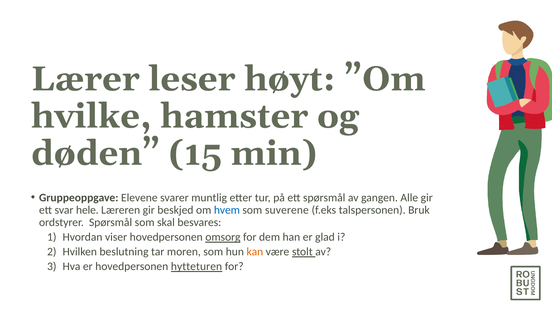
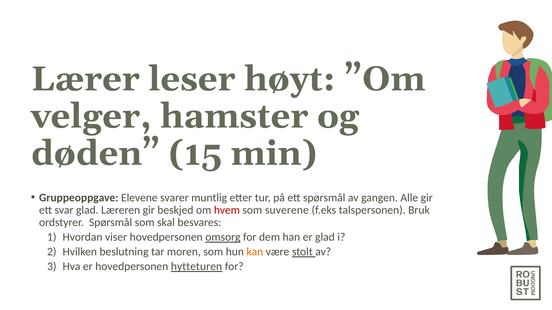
hvilke: hvilke -> velger (91, 116)
svar hele: hele -> glad (87, 210)
hvem colour: blue -> red (227, 210)
